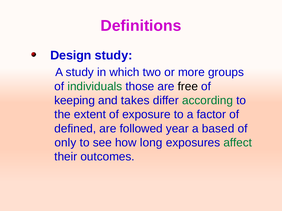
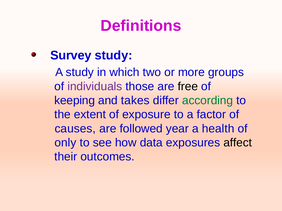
Design: Design -> Survey (71, 56)
individuals colour: green -> purple (95, 87)
defined: defined -> causes (75, 129)
based: based -> health (218, 129)
long: long -> data (151, 143)
affect colour: green -> black (238, 143)
